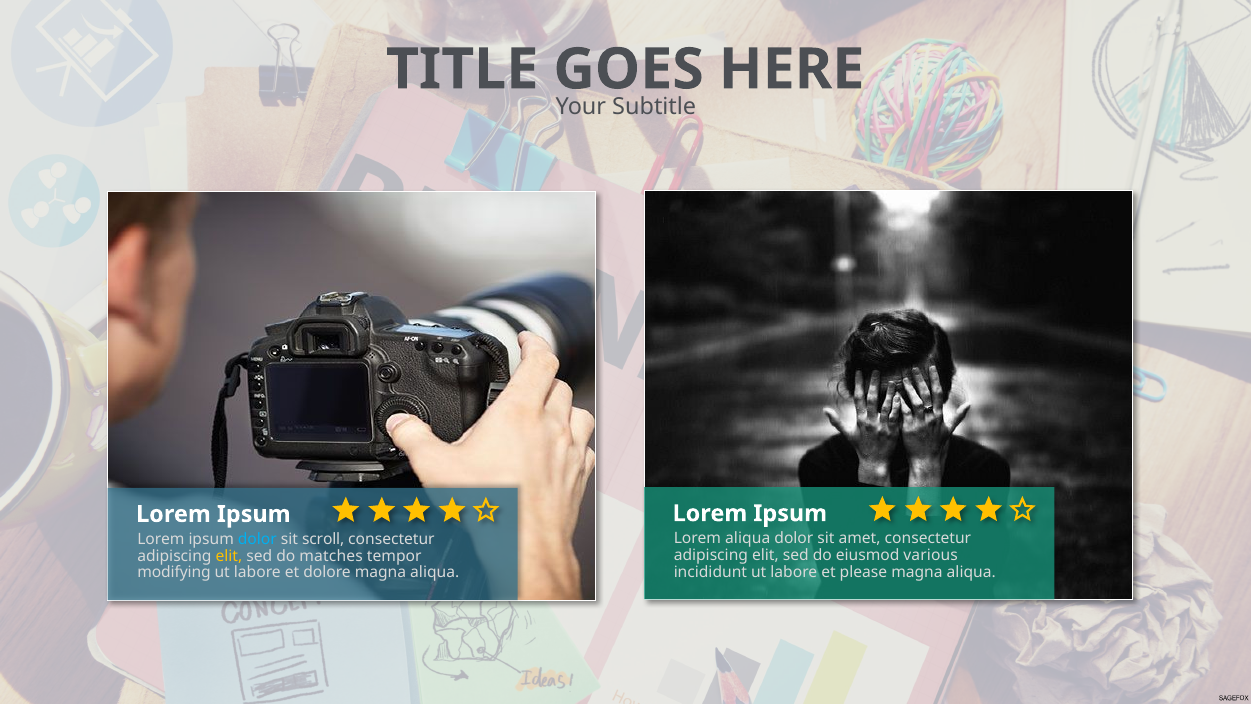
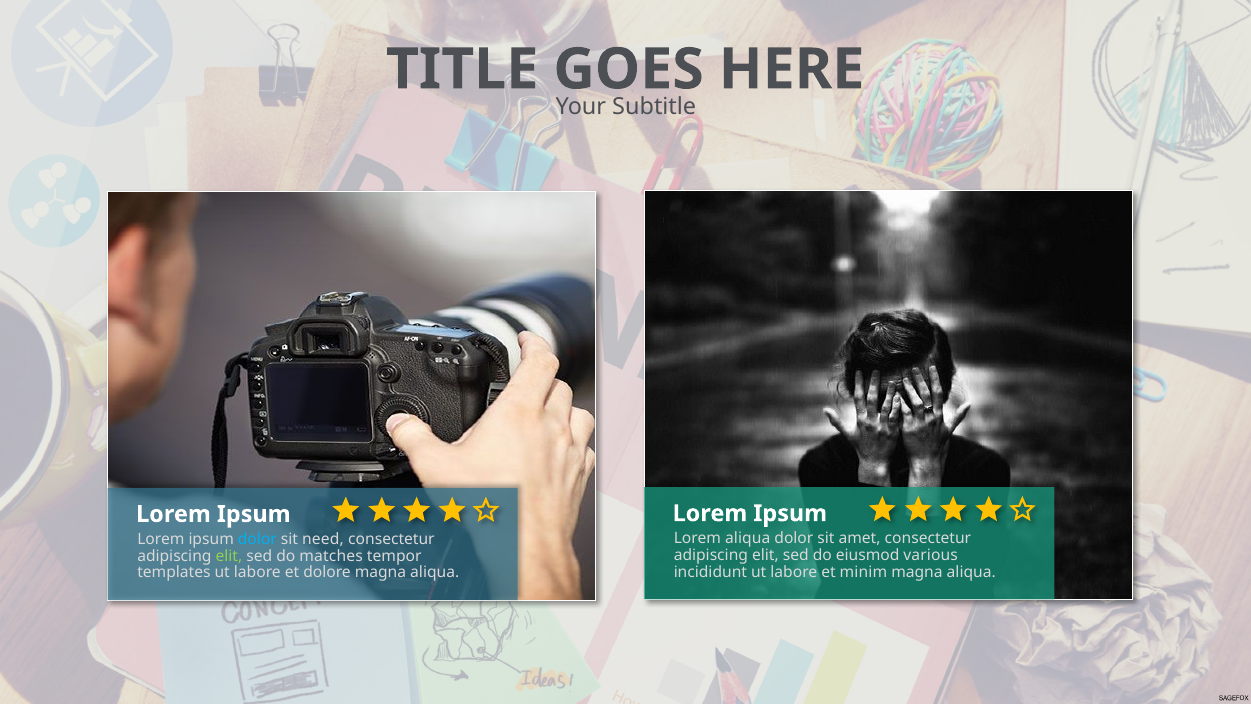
scroll: scroll -> need (323, 539)
elit colour: yellow -> light green (229, 556)
please: please -> minim (863, 572)
modifying: modifying -> templates (174, 572)
